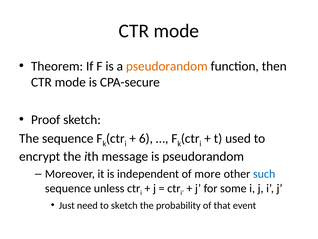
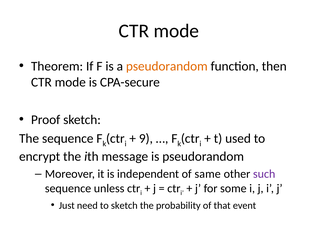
6: 6 -> 9 (146, 138)
more: more -> same (208, 174)
such colour: blue -> purple (264, 174)
